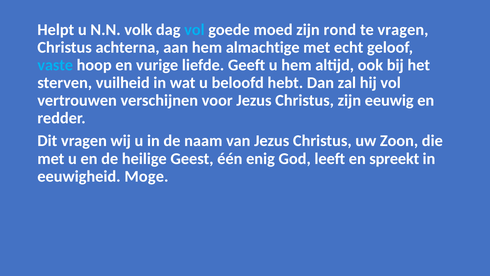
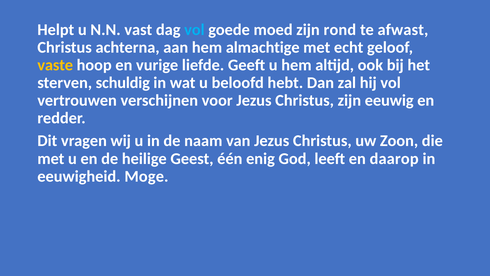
volk: volk -> vast (138, 30)
te vragen: vragen -> afwast (403, 30)
vaste colour: light blue -> yellow (55, 65)
vuilheid: vuilheid -> schuldig (123, 83)
spreekt: spreekt -> daarop (394, 158)
